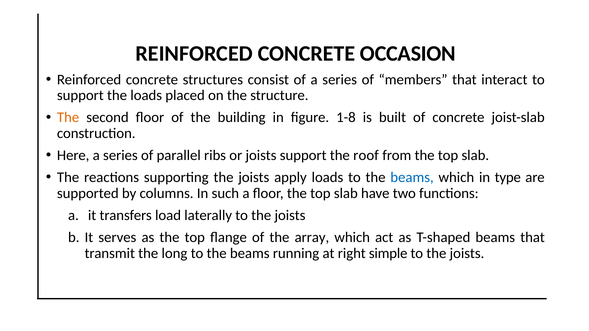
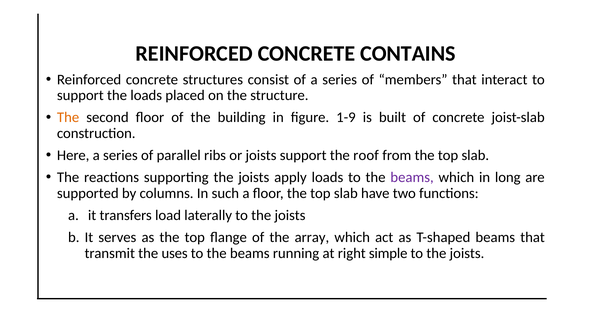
OCCASION: OCCASION -> CONTAINS (408, 54)
1-8: 1-8 -> 1-9 (346, 118)
beams colour: blue -> purple (412, 178)
type: type -> long (508, 178)
long: long -> uses (175, 253)
